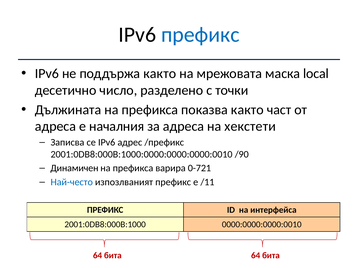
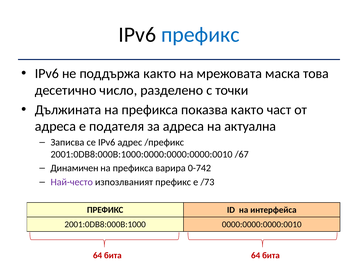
local: local -> това (316, 74)
началния: началния -> подателя (117, 127)
хекстети: хекстети -> актуална (250, 127)
/90: /90 -> /67 (242, 155)
0-721: 0-721 -> 0-742 (199, 168)
Най-често colour: blue -> purple (72, 182)
/11: /11 -> /73 (207, 182)
